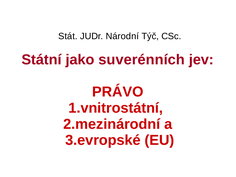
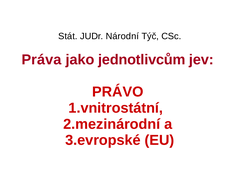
Státní: Státní -> Práva (41, 60)
suverénních: suverénních -> jednotlivcům (142, 60)
